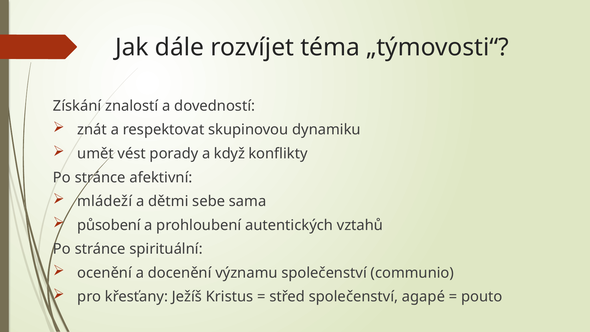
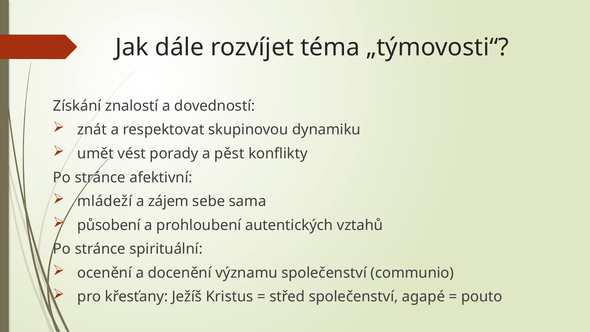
když: když -> pěst (229, 154)
dětmi: dětmi -> zájem (168, 201)
